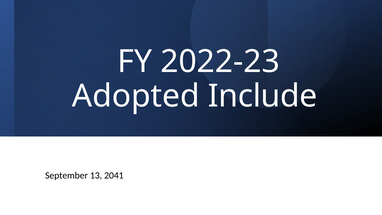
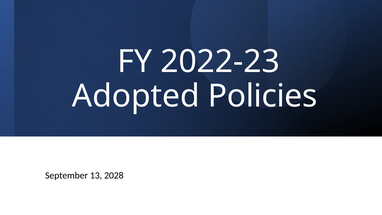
Include: Include -> Policies (263, 96)
2041: 2041 -> 2028 (114, 175)
